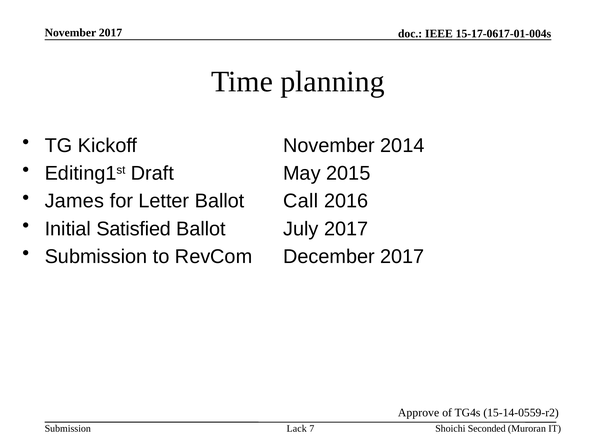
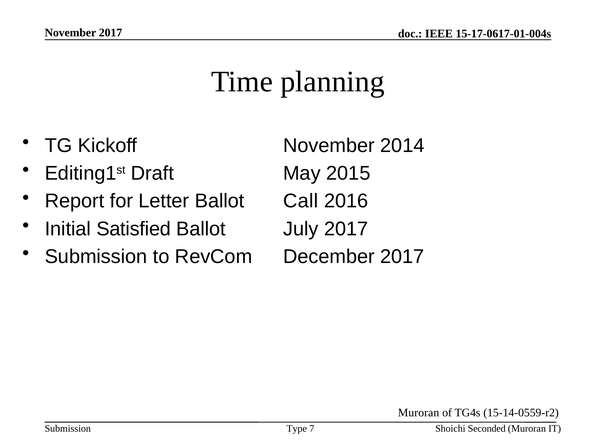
James: James -> Report (75, 201)
Approve: Approve -> Muroran (419, 413)
Lack: Lack -> Type (297, 429)
